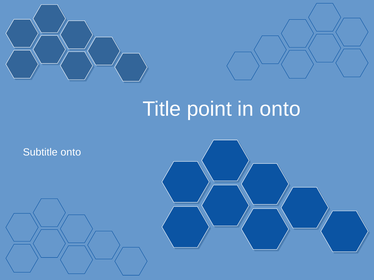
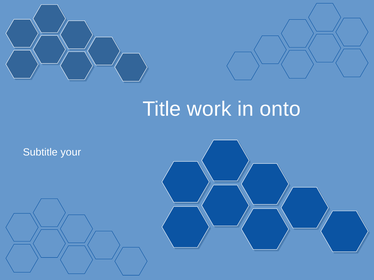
point: point -> work (209, 109)
Subtitle onto: onto -> your (71, 153)
